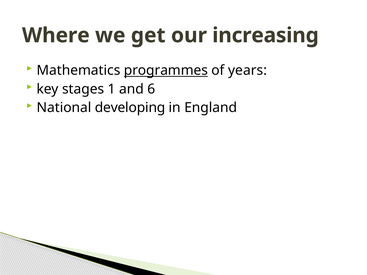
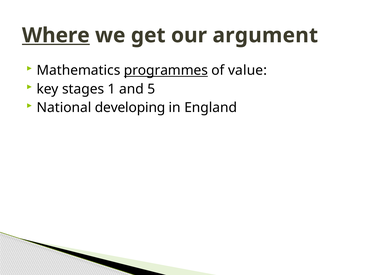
Where underline: none -> present (56, 35)
increasing: increasing -> argument (265, 35)
years: years -> value (248, 70)
6: 6 -> 5 (151, 89)
